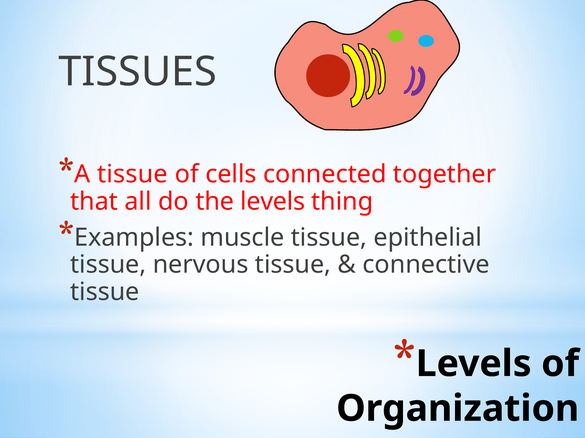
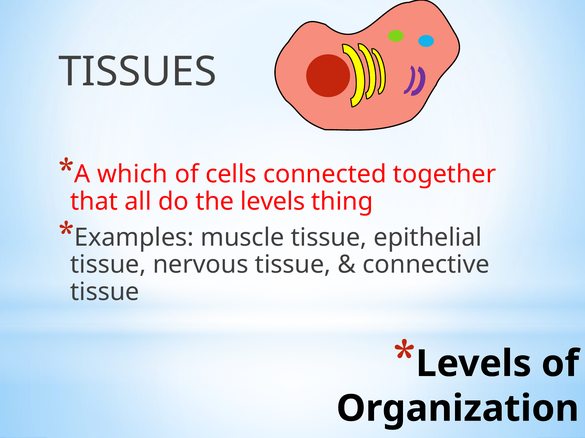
A tissue: tissue -> which (132, 175)
